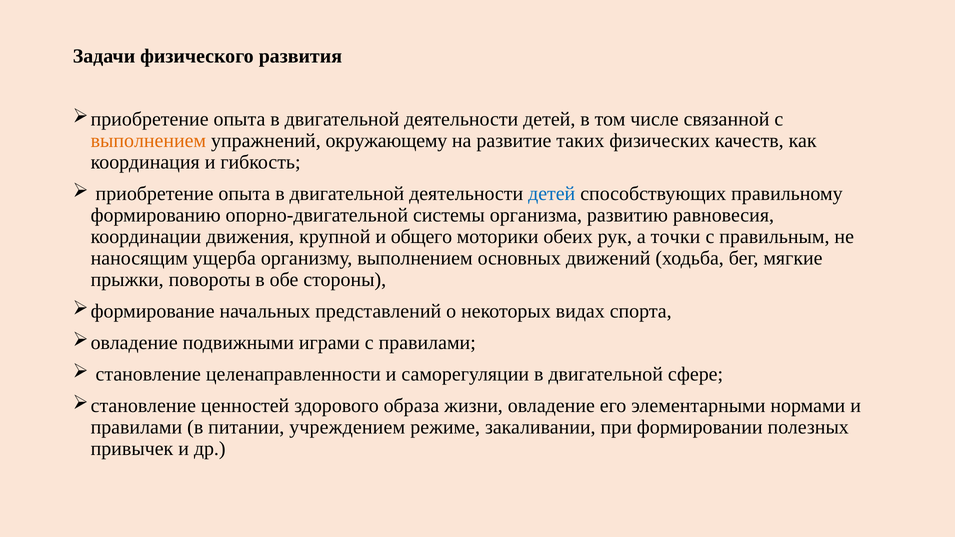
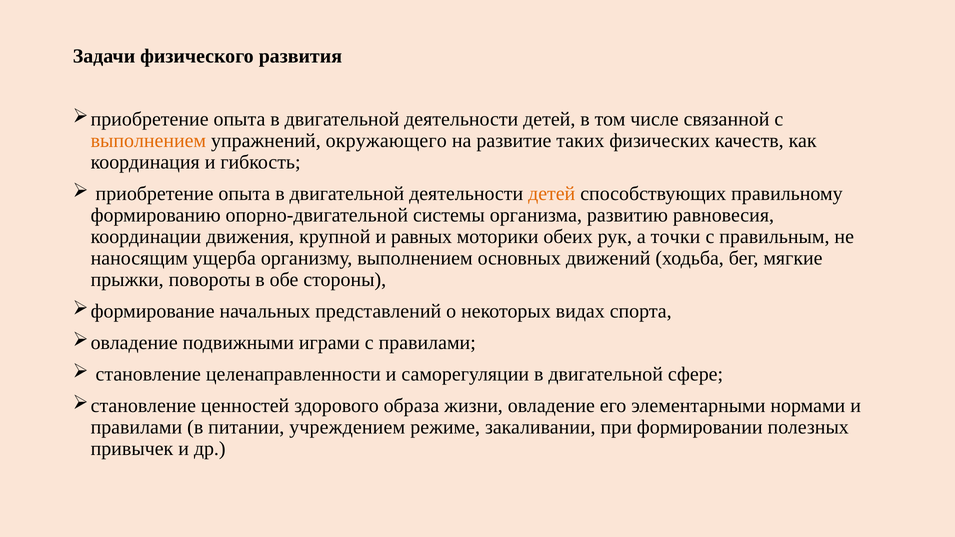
окружающему: окружающему -> окружающего (386, 141)
детей colour: blue -> orange (552, 194)
общего: общего -> равных (421, 237)
